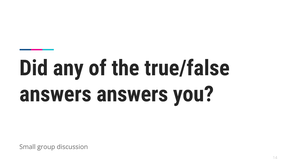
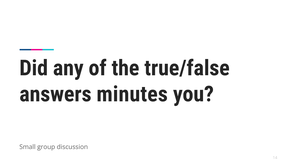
answers answers: answers -> minutes (132, 94)
